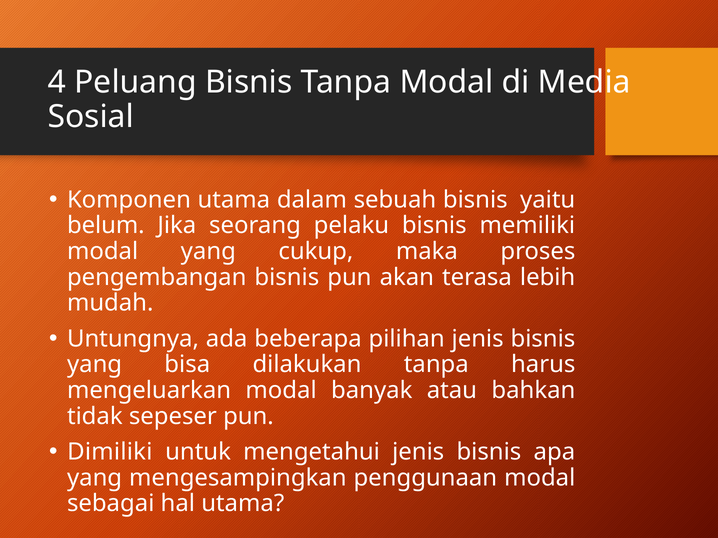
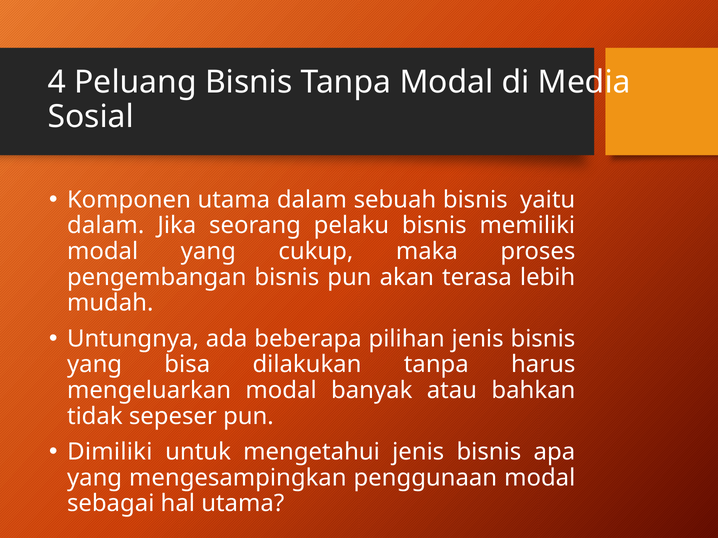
belum: belum -> dalam (106, 226)
